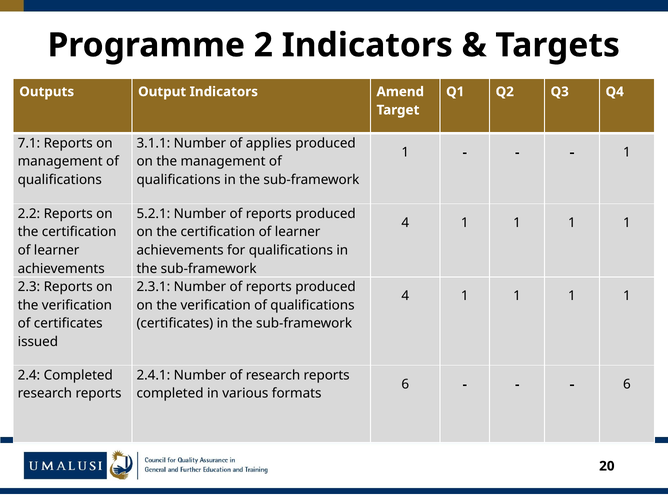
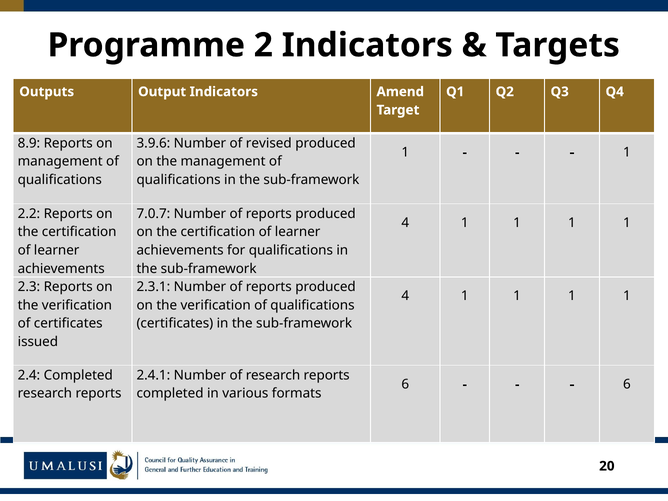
7.1: 7.1 -> 8.9 (29, 143)
3.1.1: 3.1.1 -> 3.9.6 (153, 143)
applies: applies -> revised (269, 143)
5.2.1: 5.2.1 -> 7.0.7 (153, 214)
